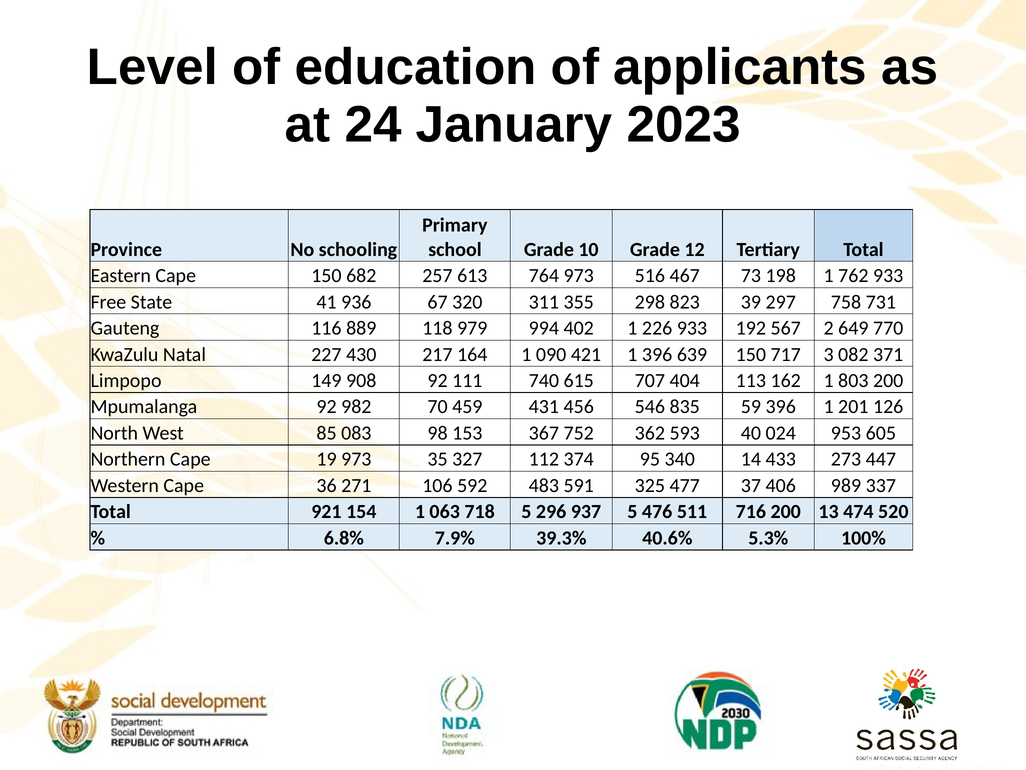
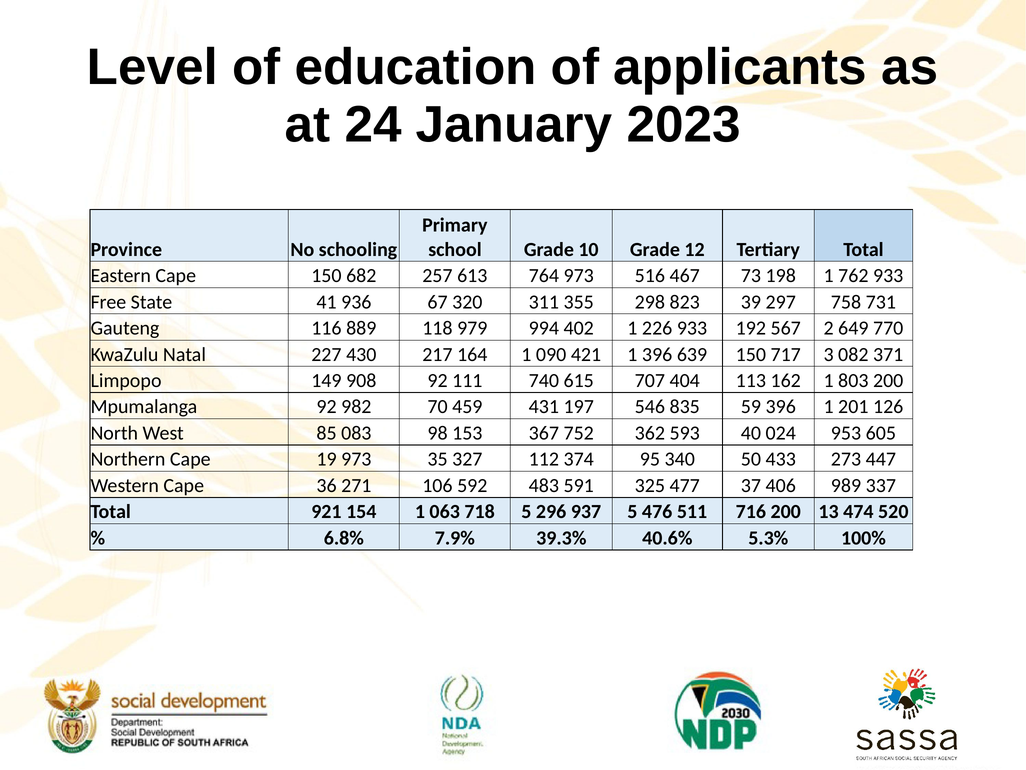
456: 456 -> 197 (579, 407)
14: 14 -> 50 (751, 459)
